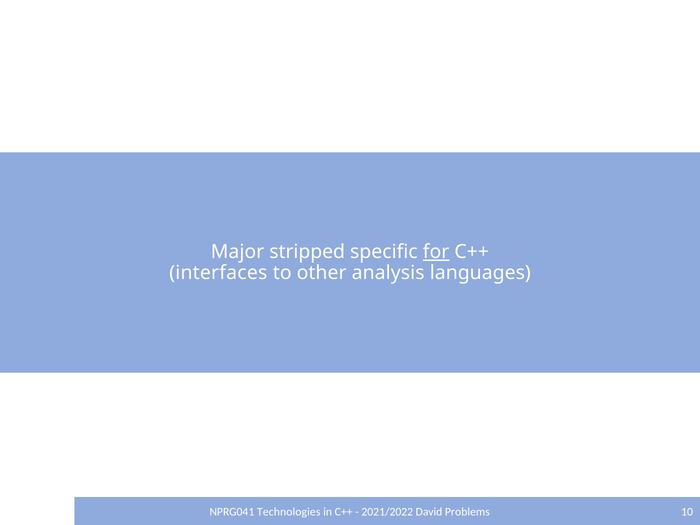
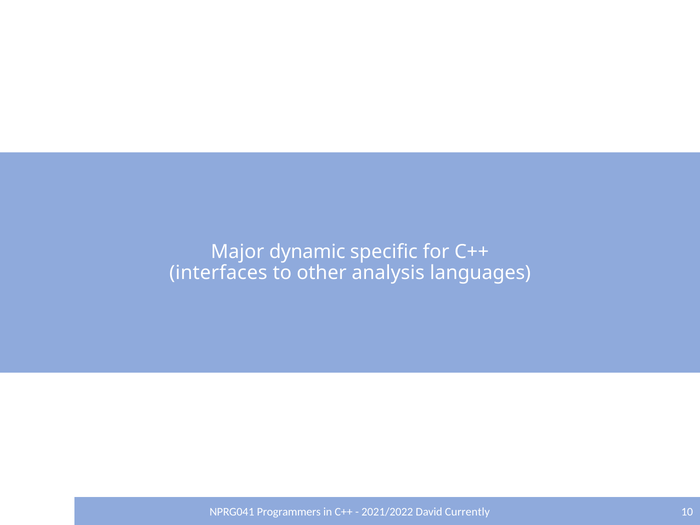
stripped: stripped -> dynamic (307, 252)
for underline: present -> none (436, 252)
Technologies: Technologies -> Programmers (289, 512)
Problems: Problems -> Currently (467, 512)
